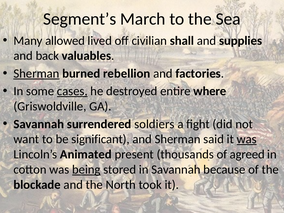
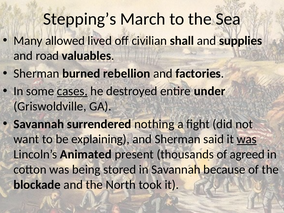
Segment’s: Segment’s -> Stepping’s (80, 19)
back: back -> road (47, 56)
Sherman underline: present -> none (36, 74)
where: where -> under (210, 91)
soldiers: soldiers -> nothing (154, 124)
significant: significant -> explaining (101, 139)
being underline: present -> none (86, 170)
